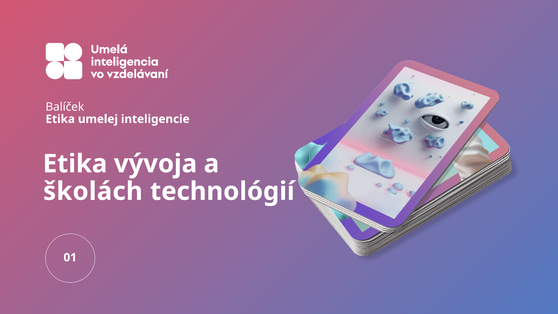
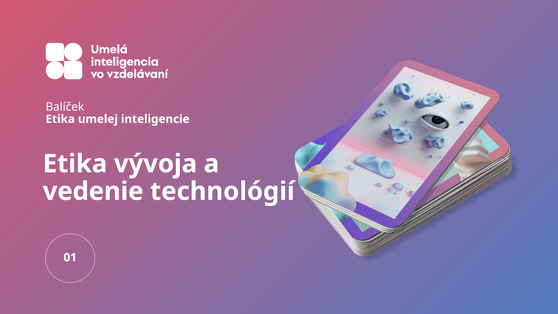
školách: školách -> vedenie (93, 191)
